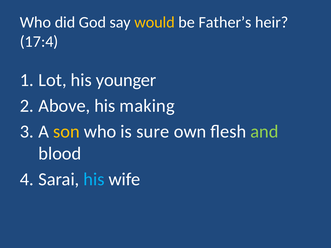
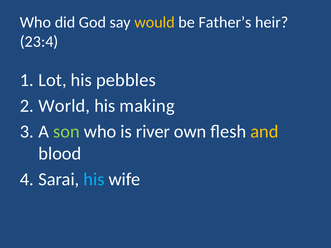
17:4: 17:4 -> 23:4 (39, 42)
younger: younger -> pebbles (126, 80)
Above: Above -> World (64, 106)
son colour: yellow -> light green (66, 132)
sure: sure -> river (153, 132)
and colour: light green -> yellow (264, 132)
